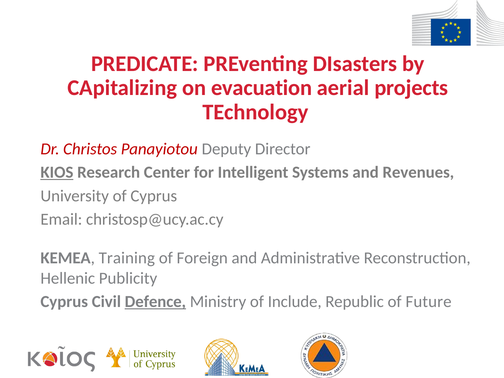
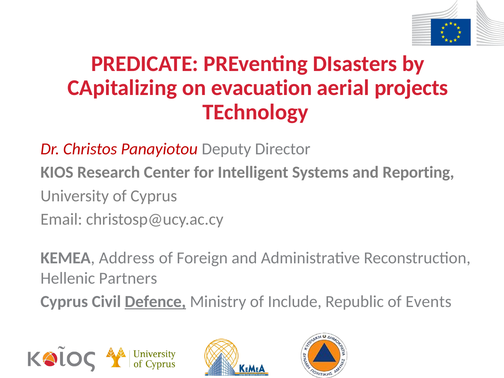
KIOS underline: present -> none (57, 172)
Revenues: Revenues -> Reporting (418, 172)
Training: Training -> Address (127, 258)
Publicity: Publicity -> Partners (128, 278)
Future: Future -> Events (429, 302)
